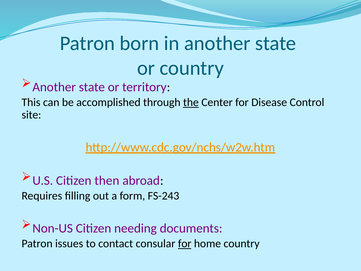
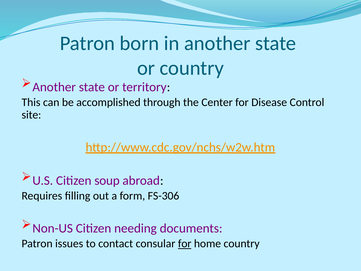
the underline: present -> none (191, 102)
then: then -> soup (107, 180)
FS-243: FS-243 -> FS-306 (163, 196)
